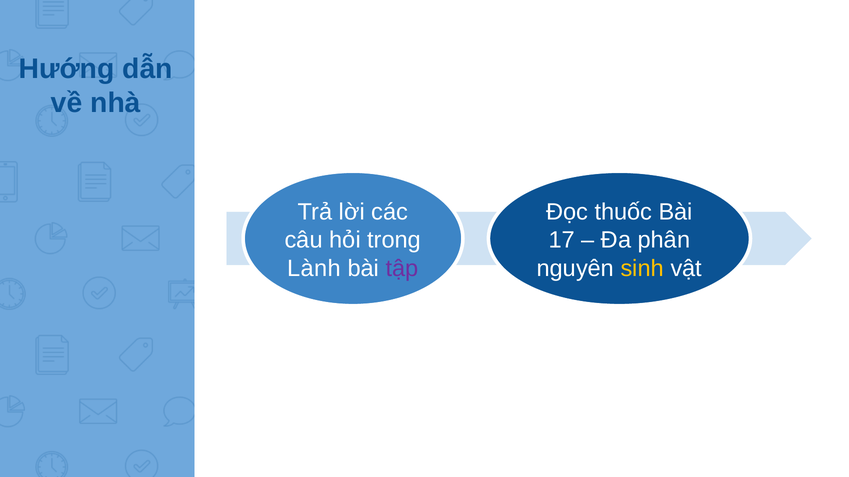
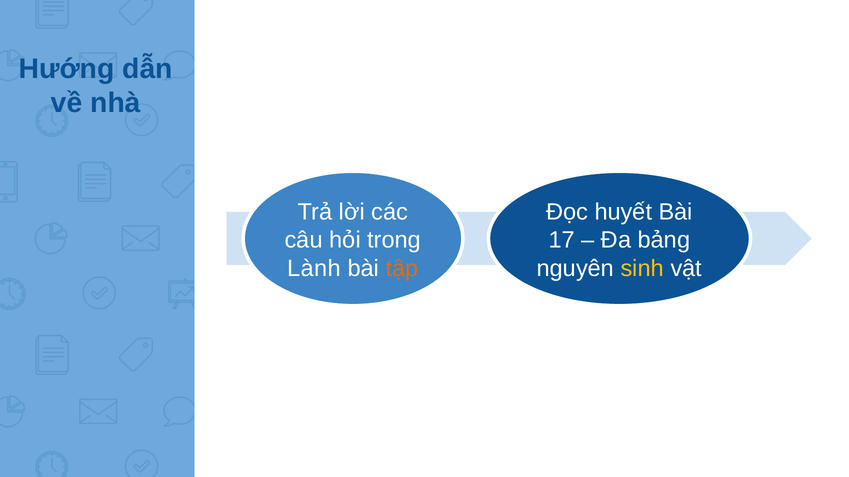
thuốc: thuốc -> huyết (623, 212)
phân: phân -> bảng (664, 240)
tập colour: purple -> orange (402, 269)
